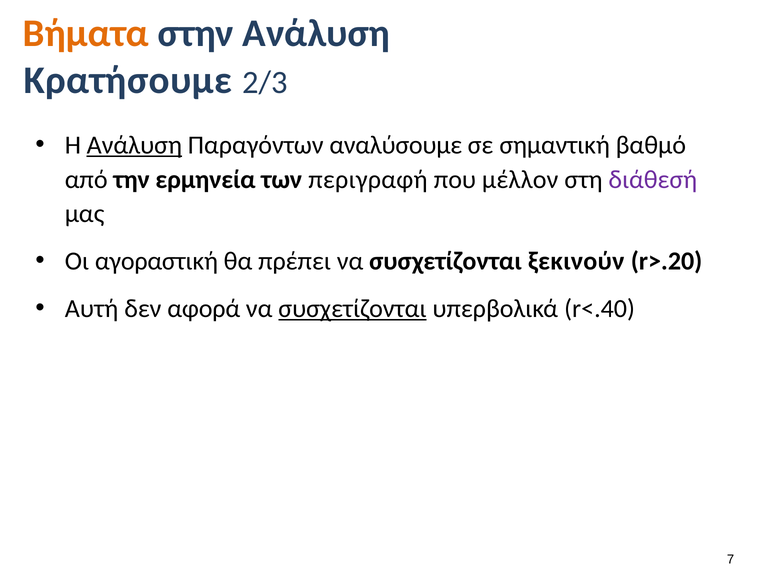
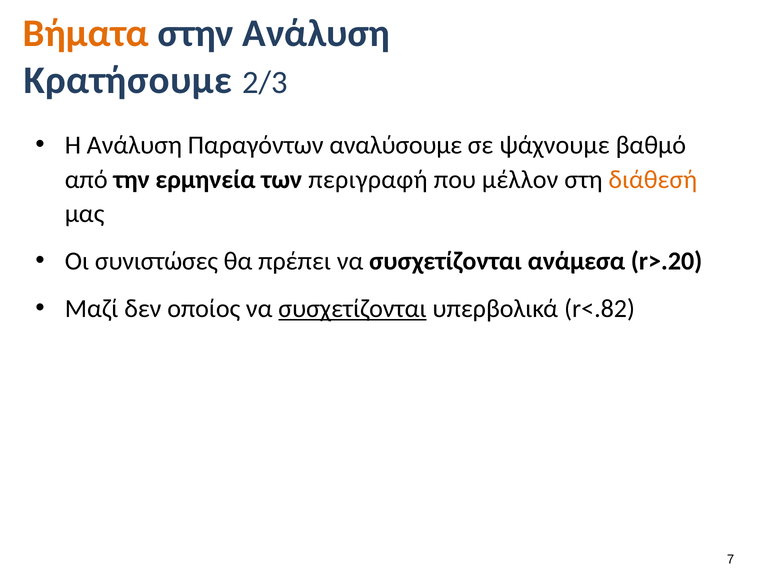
Ανάλυση underline: present -> none (134, 145)
σημαντική: σημαντική -> ψάχνουμε (555, 145)
διάθεσή colour: purple -> orange (653, 179)
αγοραστική: αγοραστική -> συνιστώσες (156, 261)
ξεκινούν: ξεκινούν -> ανάμεσα (576, 261)
Αυτή: Αυτή -> Μαζί (92, 309)
αφορά: αφορά -> οποίος (204, 309)
r<.40: r<.40 -> r<.82 (600, 309)
